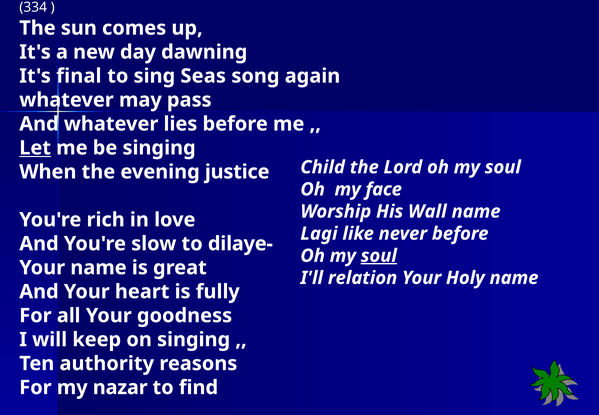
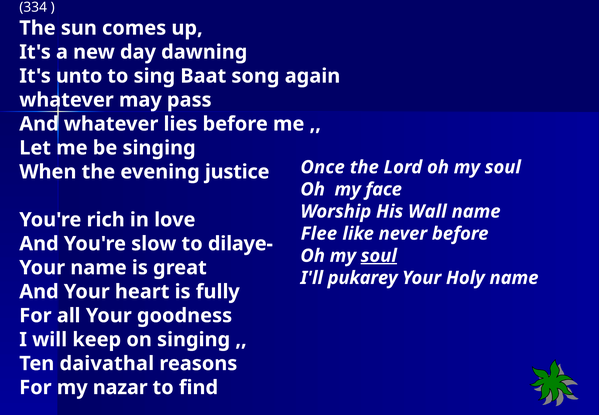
final: final -> unto (79, 76)
Seas: Seas -> Baat (203, 76)
Let underline: present -> none (35, 148)
Child: Child -> Once (323, 167)
Lagi: Lagi -> Flee (319, 233)
relation: relation -> pukarey (363, 278)
authority: authority -> daivathal (107, 363)
